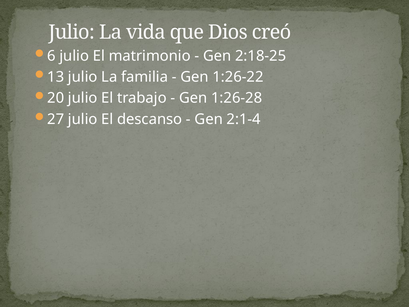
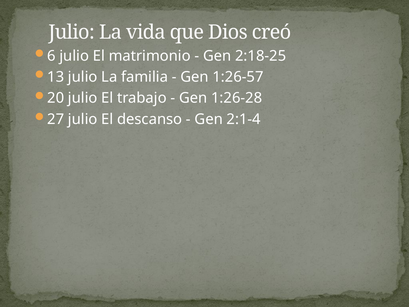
1:26-22: 1:26-22 -> 1:26-57 (238, 77)
